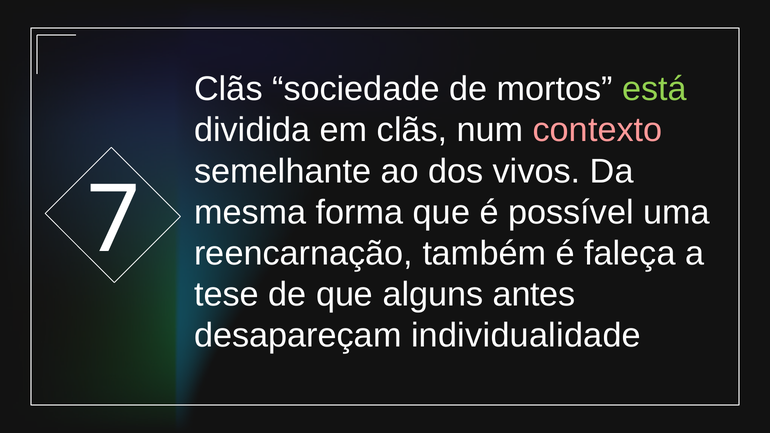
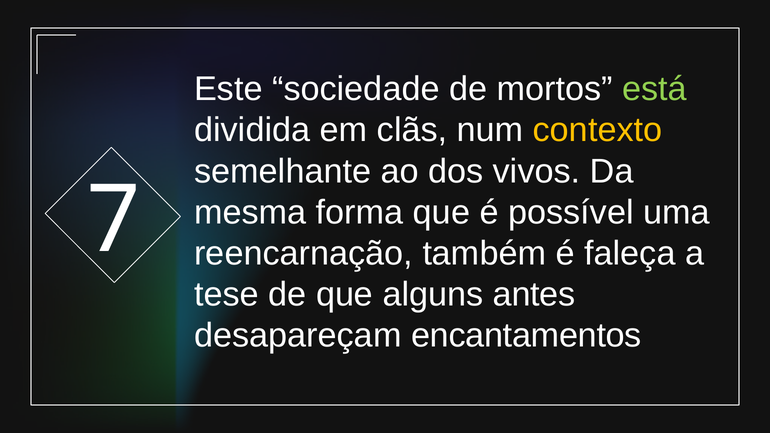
Clãs: Clãs -> Este (228, 89)
contexto colour: pink -> yellow (598, 130)
individualidade: individualidade -> encantamentos (526, 336)
